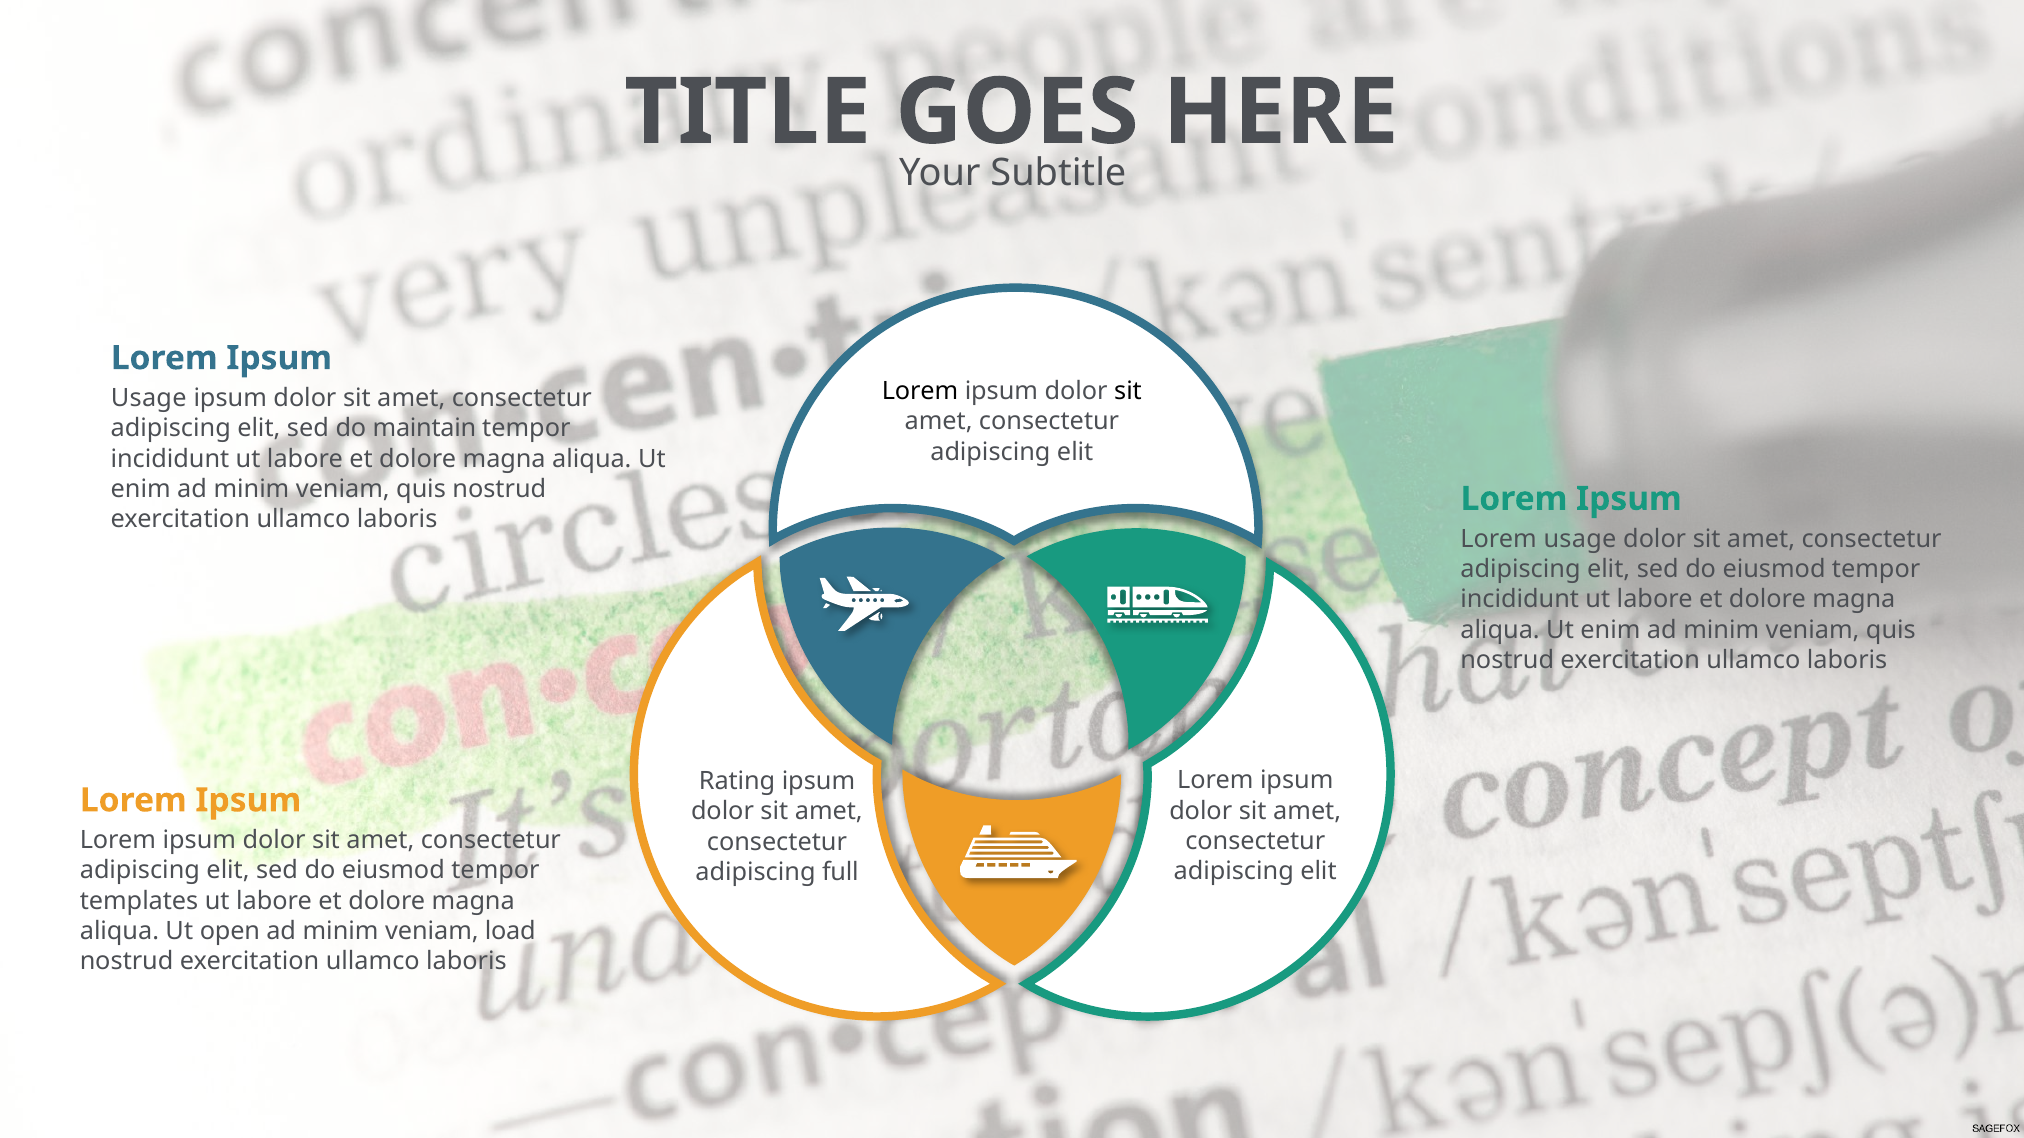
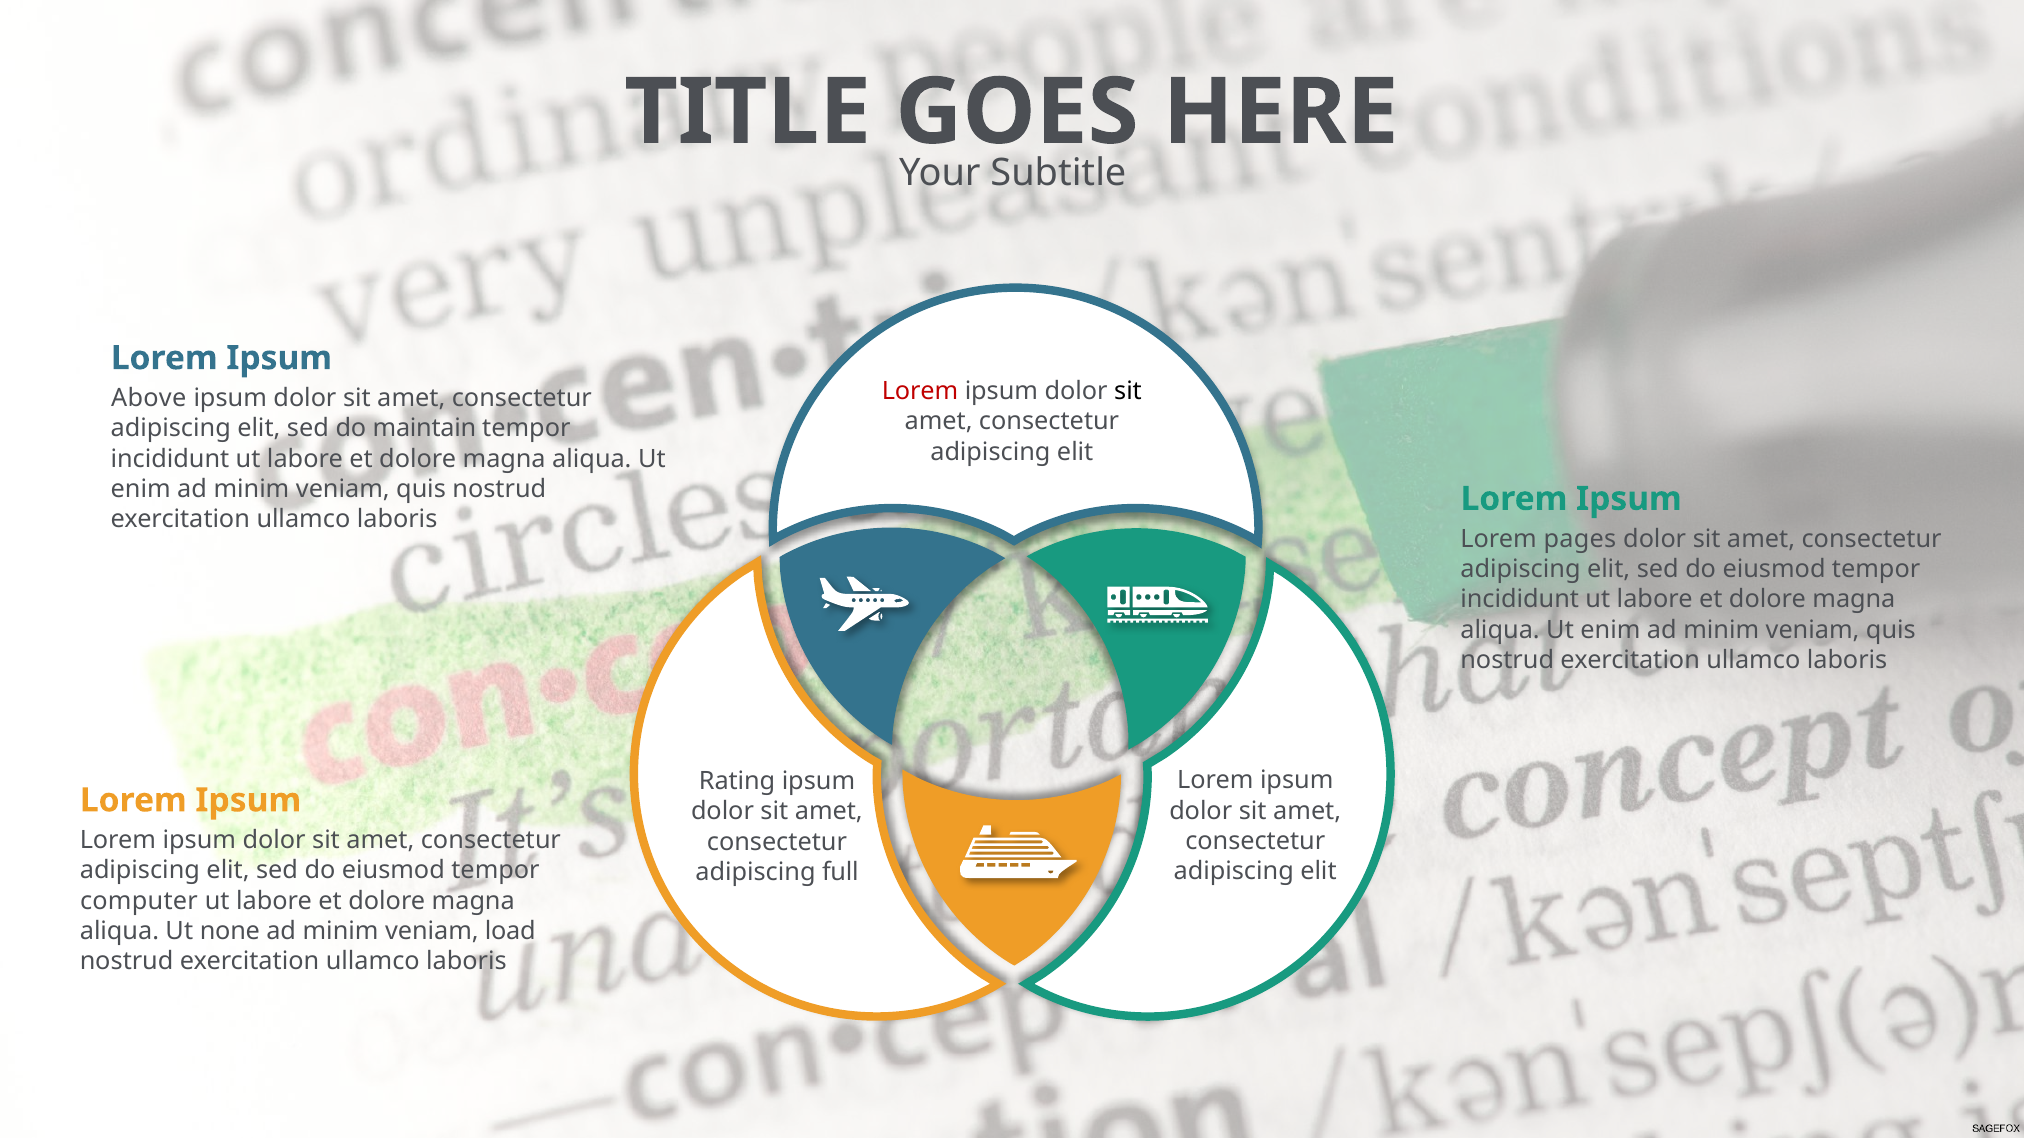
Lorem colour: black -> red (920, 391)
Usage: Usage -> Above (149, 398)
Lorem usage: usage -> pages (1580, 539)
templates: templates -> computer (139, 901)
open: open -> none (230, 932)
